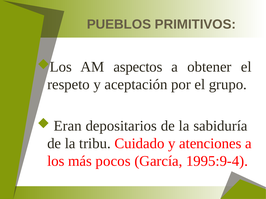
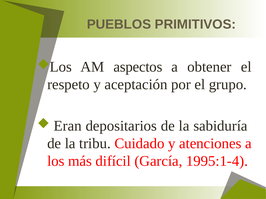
pocos: pocos -> difícil (113, 161)
1995:9-4: 1995:9-4 -> 1995:1-4 (217, 161)
